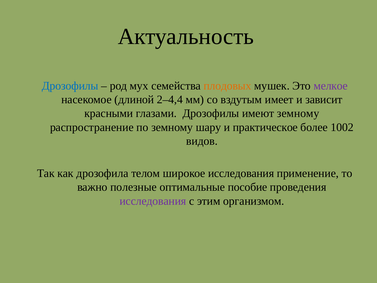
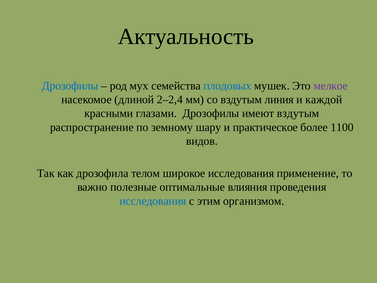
плодовых colour: orange -> blue (227, 86)
2–4,4: 2–4,4 -> 2–2,4 (170, 99)
имеет: имеет -> линия (279, 99)
зависит: зависит -> каждой (324, 99)
имеют земному: земному -> вздутым (298, 113)
1002: 1002 -> 1100 (342, 127)
пособие: пособие -> влияния (248, 187)
исследования colour: purple -> blue (153, 201)
